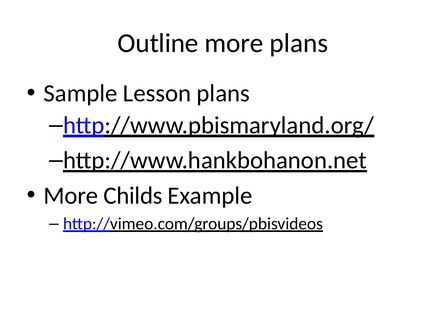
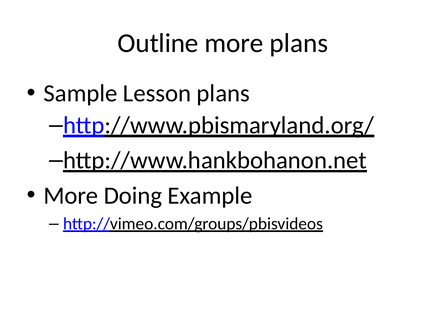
Childs: Childs -> Doing (133, 196)
